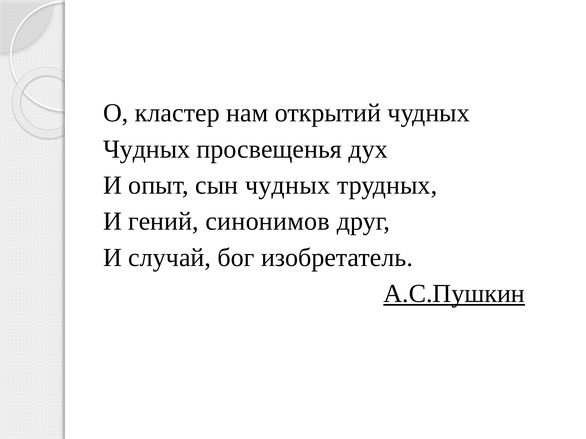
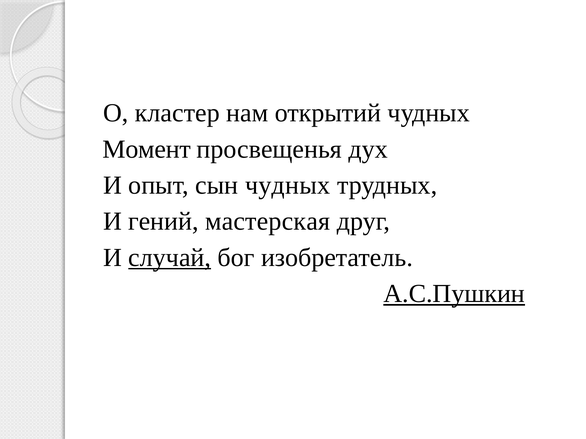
Чудных: Чудных -> Момент (147, 149)
синонимов: синонимов -> мастерская (268, 222)
случай underline: none -> present (170, 258)
